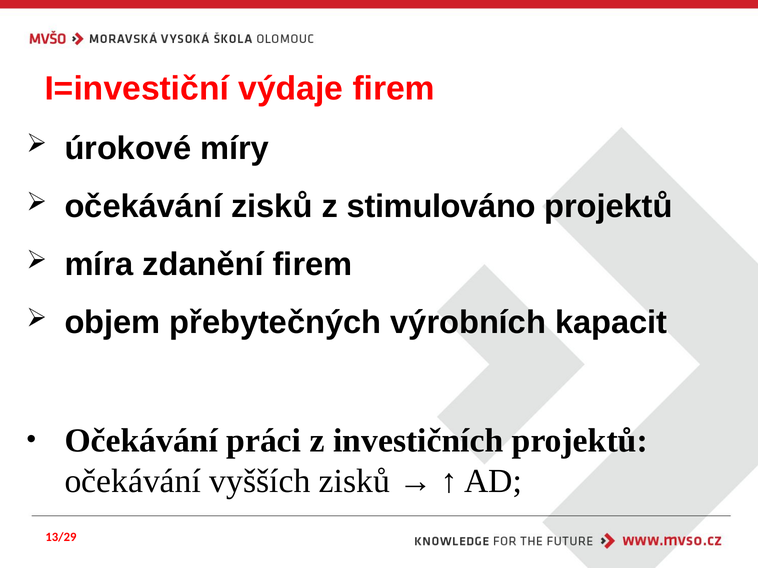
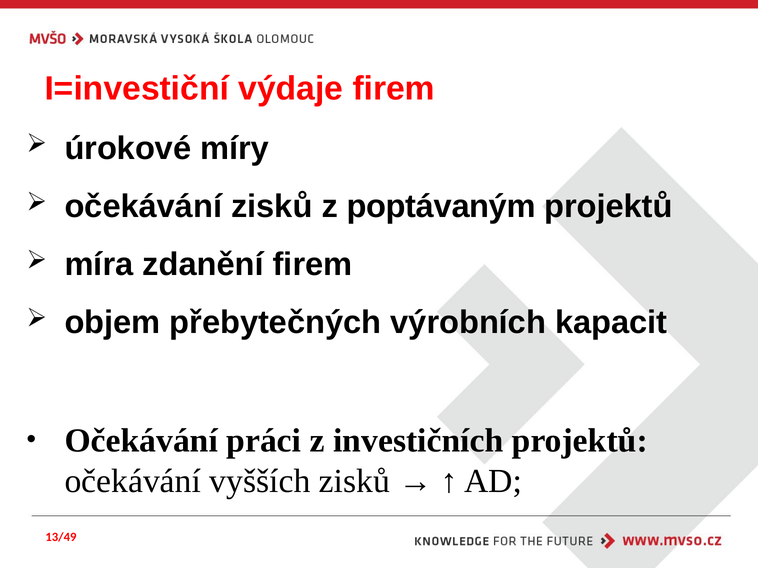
stimulováno: stimulováno -> poptávaným (441, 207)
13/29: 13/29 -> 13/49 (61, 538)
